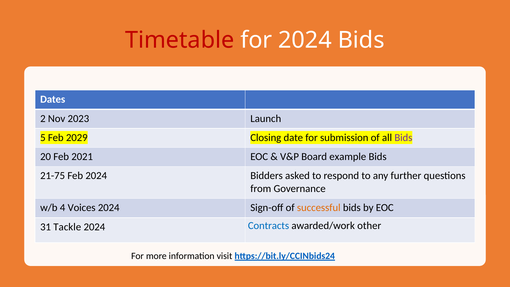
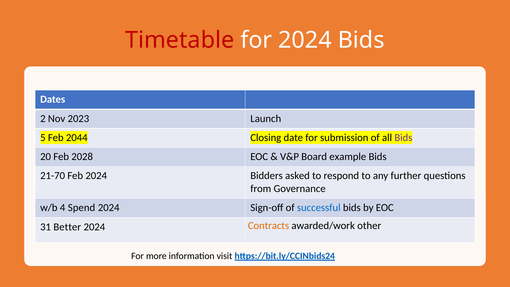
2029: 2029 -> 2044 (77, 138)
2021: 2021 -> 2028 (82, 157)
21-75: 21-75 -> 21-70 (53, 176)
Voices: Voices -> Spend (82, 208)
successful colour: orange -> blue (319, 208)
Tackle: Tackle -> Better (67, 227)
Contracts colour: blue -> orange (269, 226)
